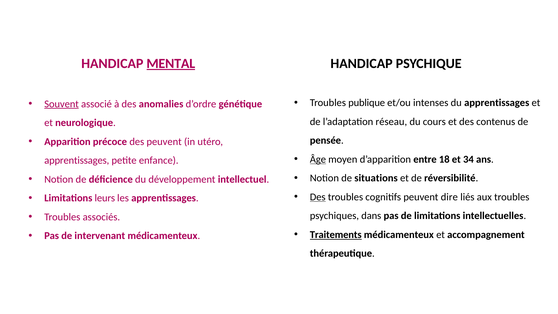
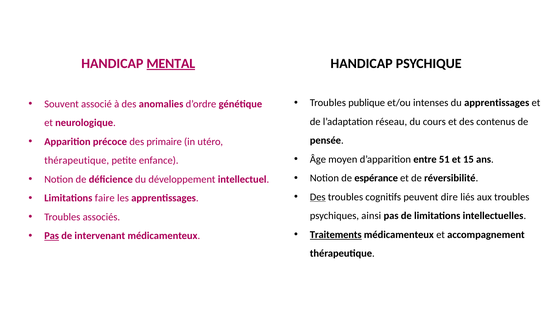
Souvent underline: present -> none (62, 104)
des peuvent: peuvent -> primaire (164, 142)
Âge underline: present -> none (318, 159)
18: 18 -> 51 (444, 159)
34: 34 -> 15 (468, 159)
apprentissages: apprentissages -> thérapeutique (77, 160)
situations: situations -> espérance (376, 178)
leurs: leurs -> faire (105, 198)
dans: dans -> ainsi (371, 216)
Pas underline: none -> present (52, 236)
